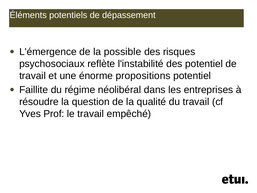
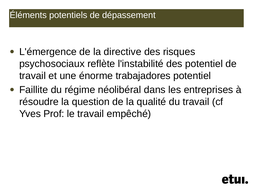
possible: possible -> directive (123, 52)
propositions: propositions -> trabajadores (143, 76)
